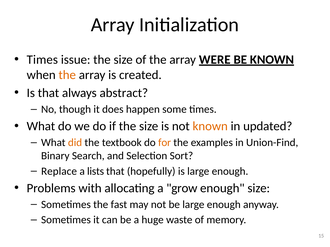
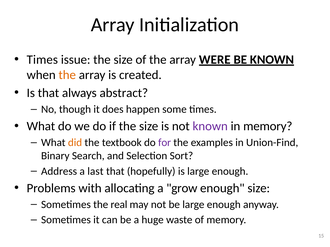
known colour: orange -> purple (210, 127)
in updated: updated -> memory (268, 127)
for colour: orange -> purple (165, 143)
Replace: Replace -> Address (59, 171)
lists: lists -> last (95, 171)
fast: fast -> real (119, 205)
